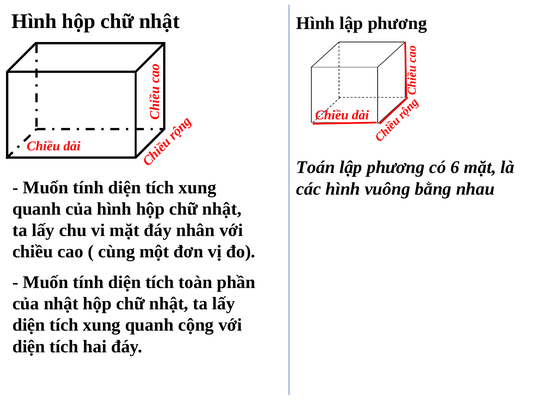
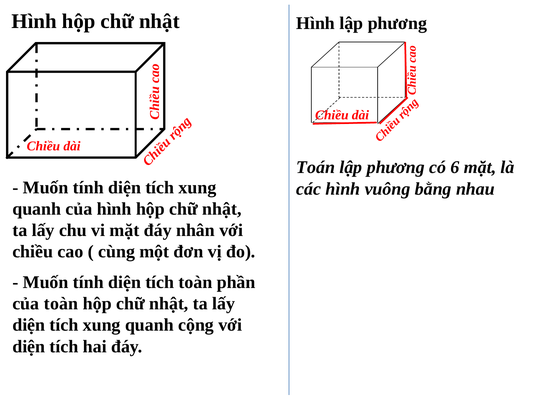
của nhật: nhật -> toàn (61, 304)
